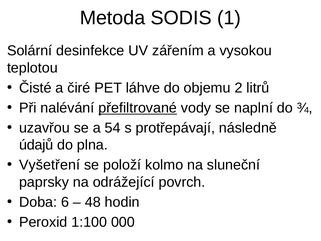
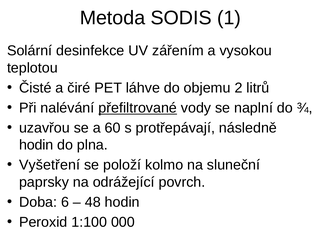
54: 54 -> 60 (113, 128)
údajů: údajů -> hodin (36, 145)
